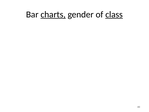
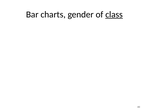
charts underline: present -> none (53, 14)
